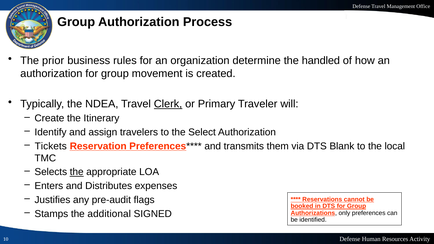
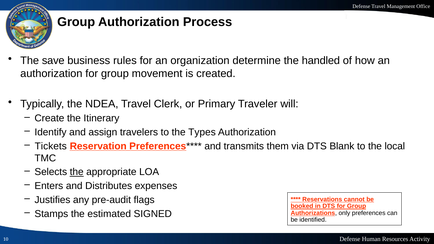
prior: prior -> save (53, 61)
Clerk underline: present -> none (168, 104)
Select: Select -> Types (202, 132)
additional: additional -> estimated (109, 214)
